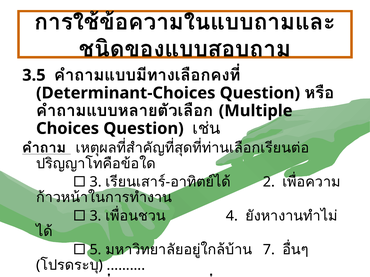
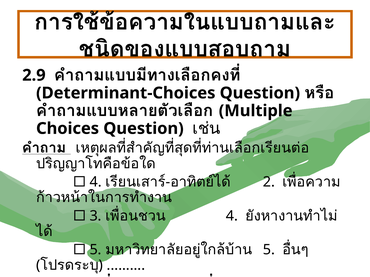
3.5: 3.5 -> 2.9 (34, 75)
3: 3 -> 4 (96, 182)
7: 7 -> 5 (269, 250)
